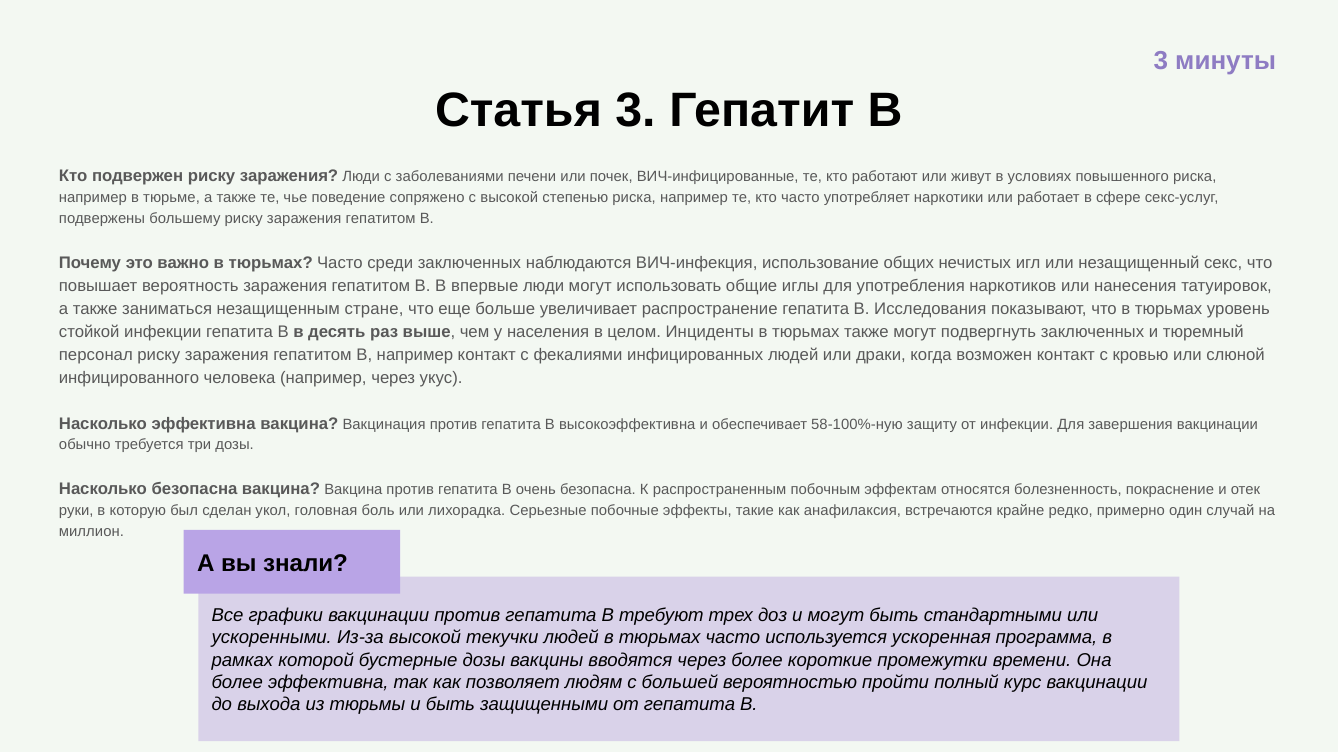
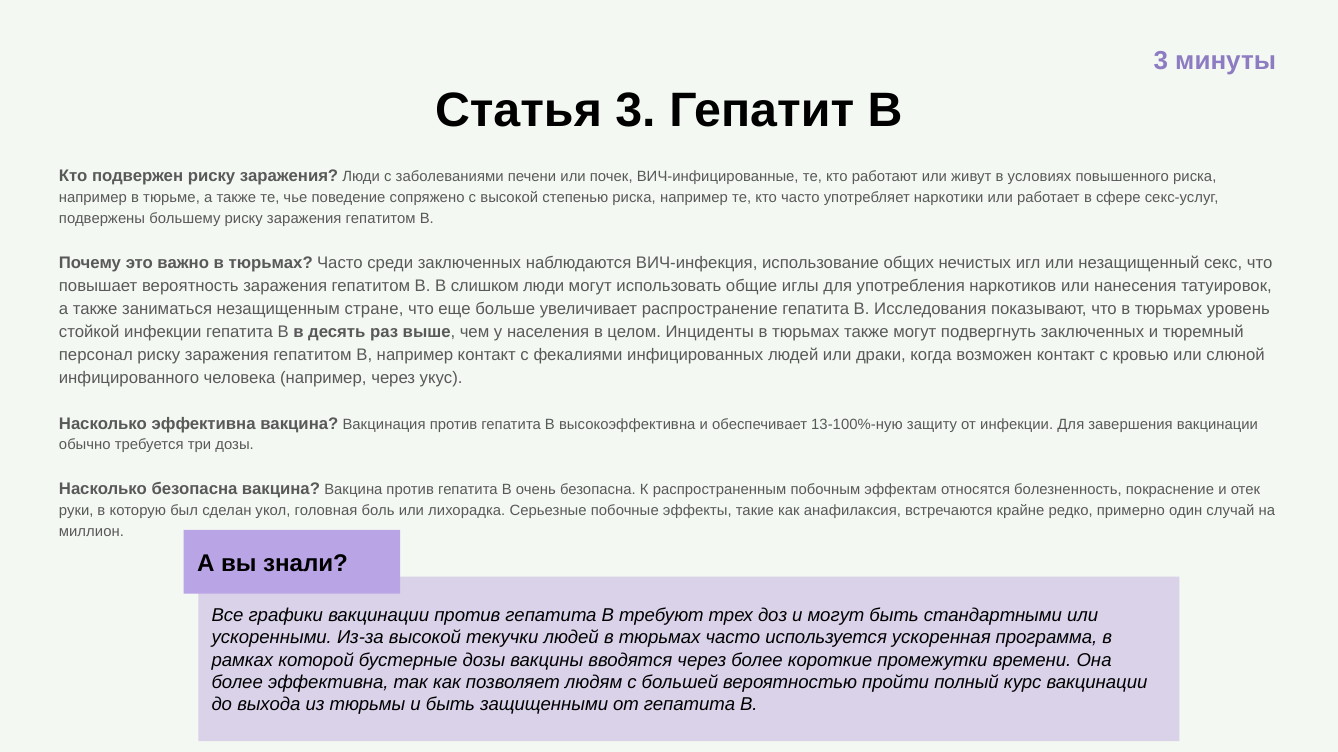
впервые: впервые -> слишком (485, 286)
58-100%-ную: 58-100%-ную -> 13-100%-ную (857, 424)
